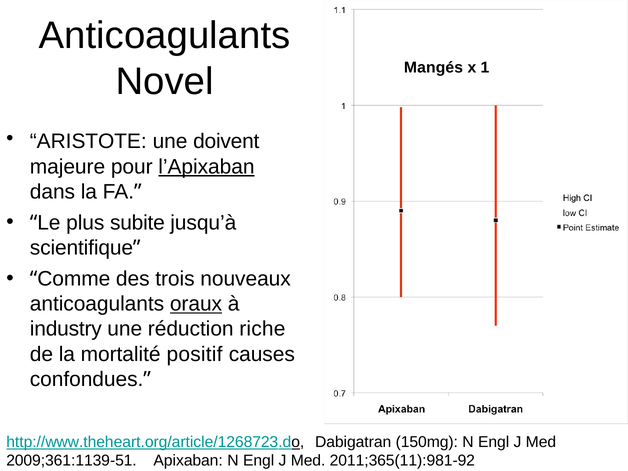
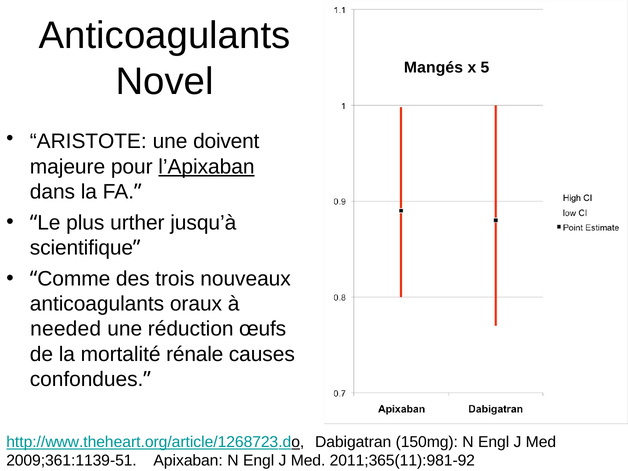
1: 1 -> 5 (485, 68)
subite: subite -> urther (137, 223)
oraux underline: present -> none (196, 304)
industry: industry -> needed (66, 329)
riche: riche -> œufs (263, 329)
positif: positif -> rénale (195, 354)
